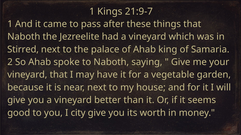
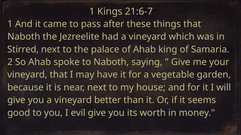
21:9-7: 21:9-7 -> 21:6-7 (139, 12)
city: city -> evil (78, 113)
